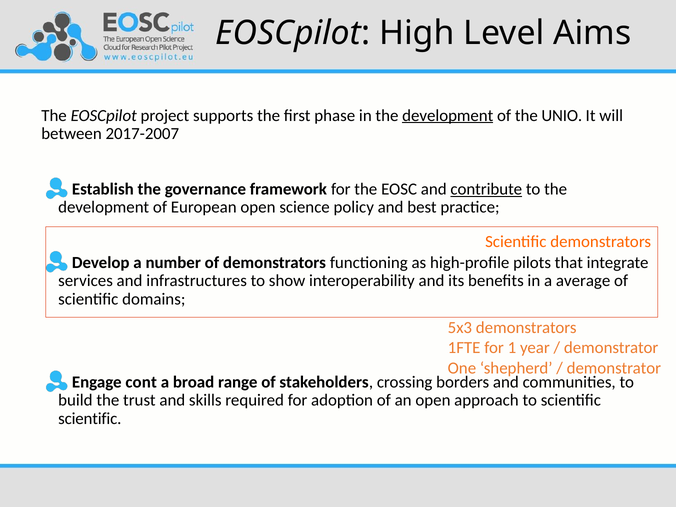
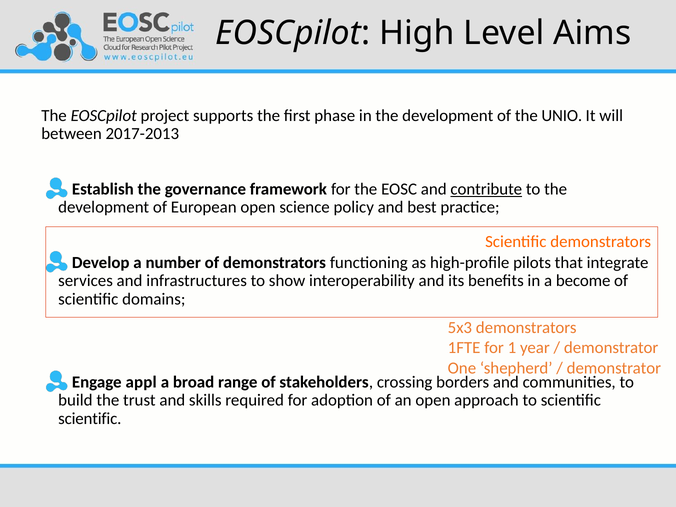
development underline: present -> none (448, 115)
2017-2007: 2017-2007 -> 2017-2013 (142, 134)
average: average -> become (583, 281)
cont: cont -> appl (141, 382)
